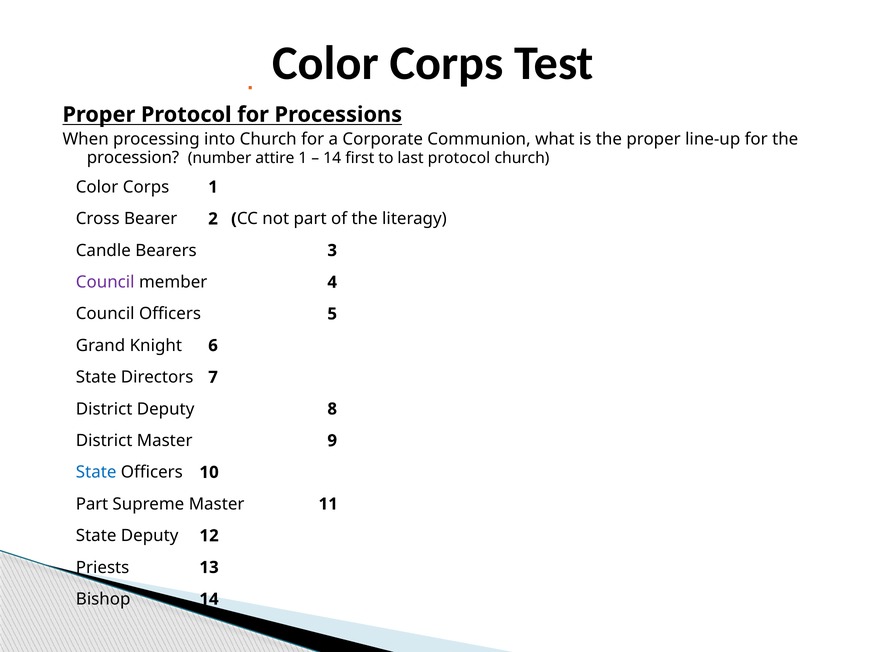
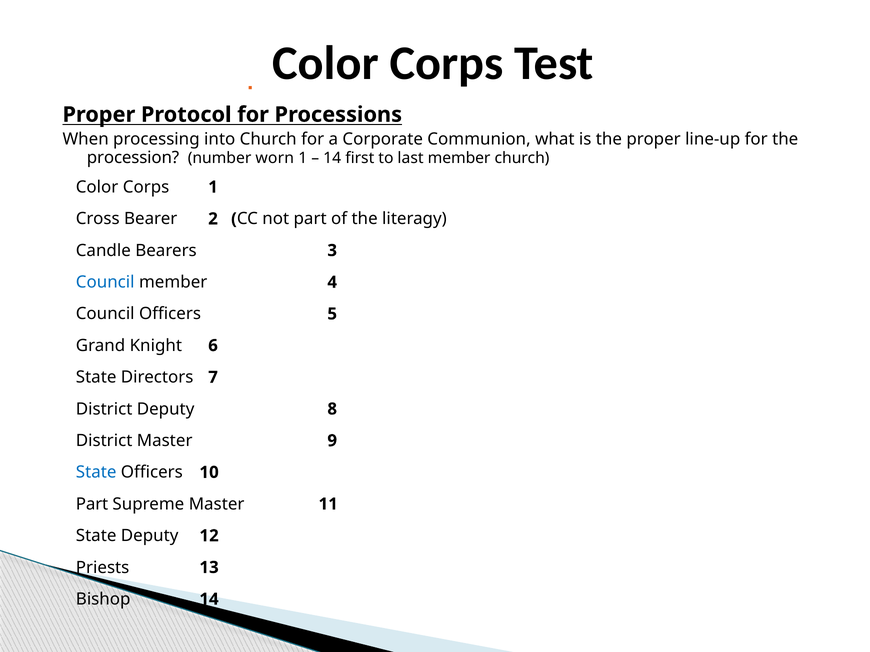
attire: attire -> worn (275, 158)
last protocol: protocol -> member (459, 158)
Council colour: purple -> blue (105, 282)
